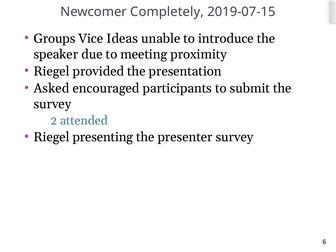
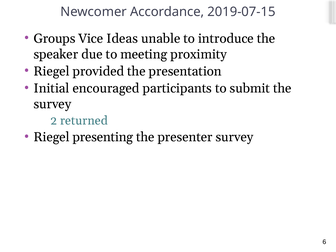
Completely: Completely -> Accordance (167, 12)
Asked: Asked -> Initial (51, 88)
attended: attended -> returned (84, 121)
